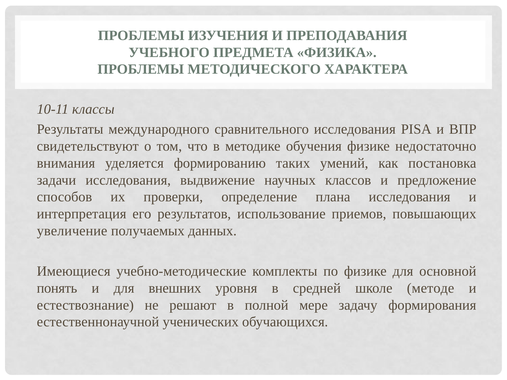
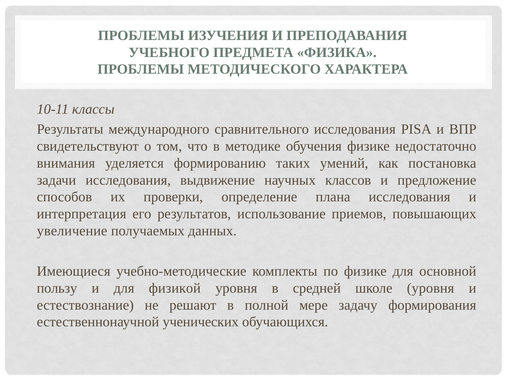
понять: понять -> пользу (57, 288)
внешних: внешних -> физикой (175, 288)
школе методе: методе -> уровня (431, 288)
